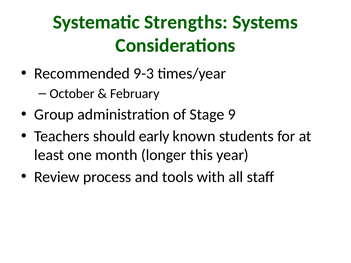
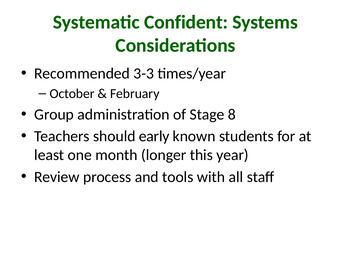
Strengths: Strengths -> Confident (186, 22)
9-3: 9-3 -> 3-3 (144, 74)
9: 9 -> 8 (232, 115)
